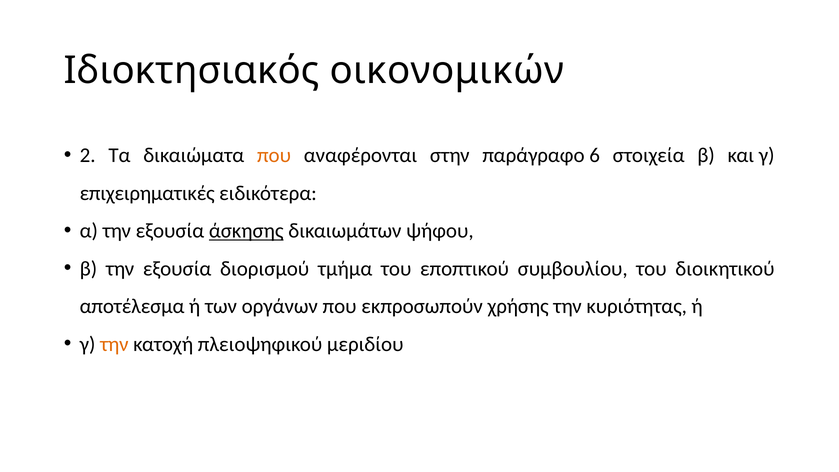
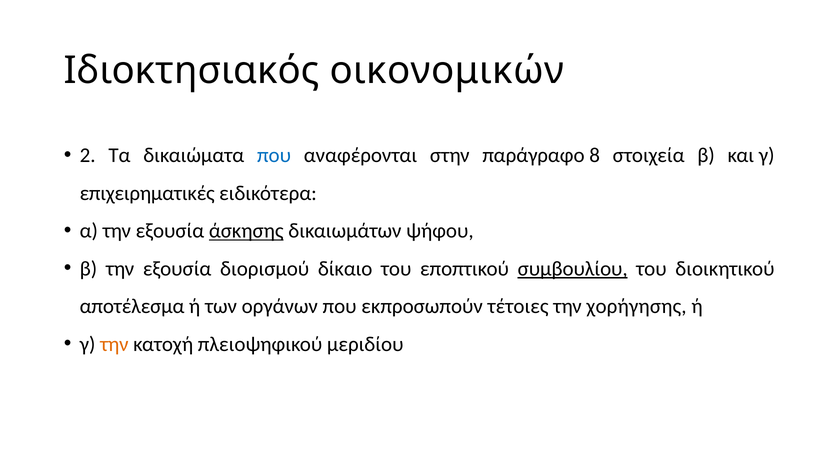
που colour: orange -> blue (274, 155)
6: 6 -> 8 (595, 155)
τμήμα: τμήμα -> δίκαιο (345, 269)
συμβουλίου underline: none -> present (573, 269)
χρήσης: χρήσης -> τέτοιες (518, 306)
κυριότητας: κυριότητας -> χορήγησης (637, 306)
